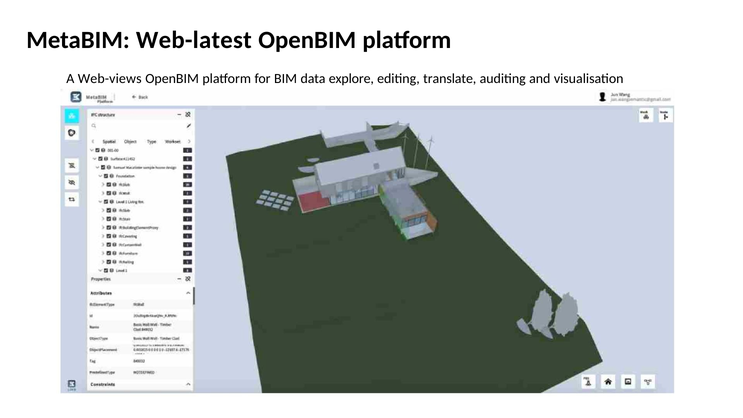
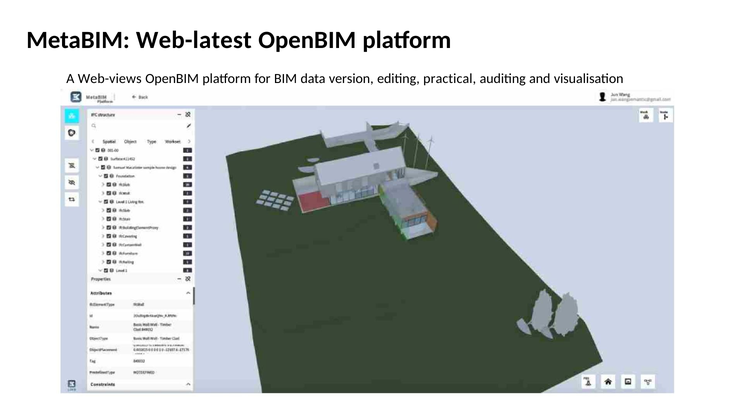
explore: explore -> version (351, 78)
translate: translate -> practical (450, 78)
